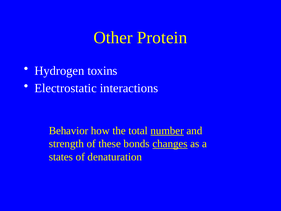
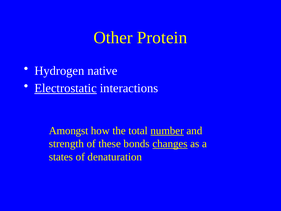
toxins: toxins -> native (102, 71)
Electrostatic underline: none -> present (66, 88)
Behavior: Behavior -> Amongst (69, 130)
